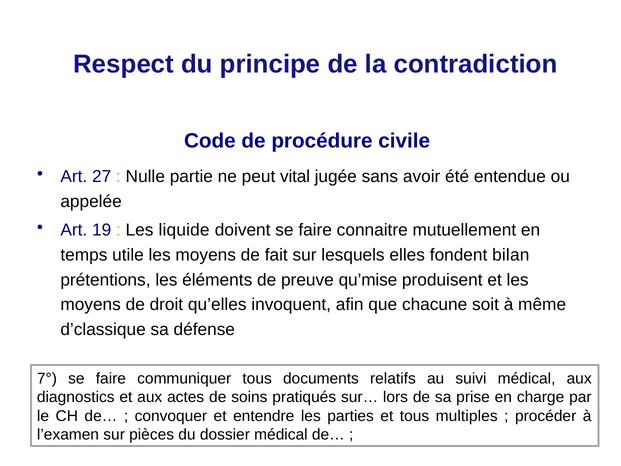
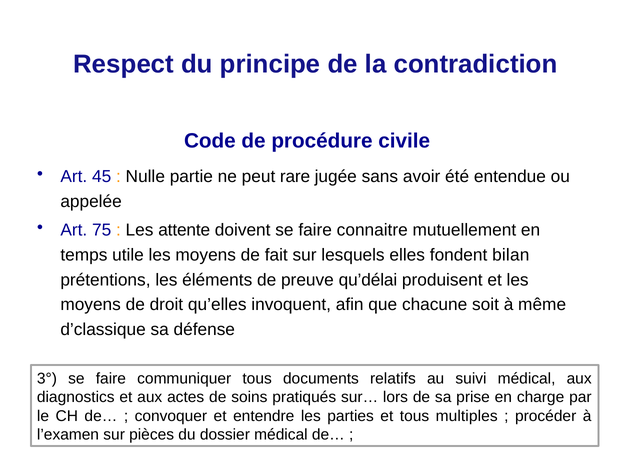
27: 27 -> 45 (102, 177)
vital: vital -> rare (295, 177)
19: 19 -> 75 (102, 230)
liquide: liquide -> attente (184, 230)
qu’mise: qu’mise -> qu’délai (368, 280)
7°: 7° -> 3° (47, 378)
